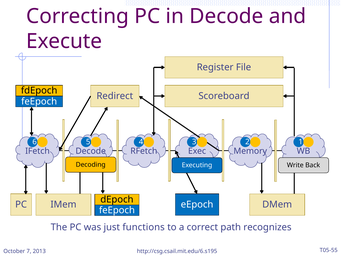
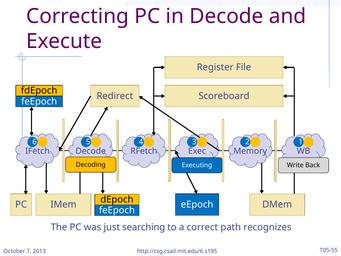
functions: functions -> searching (144, 227)
